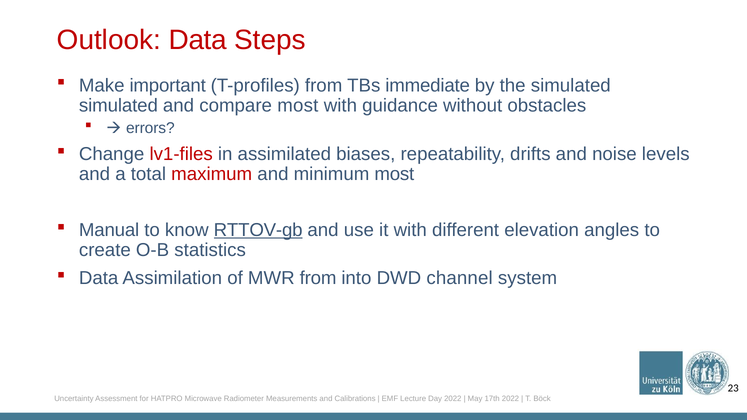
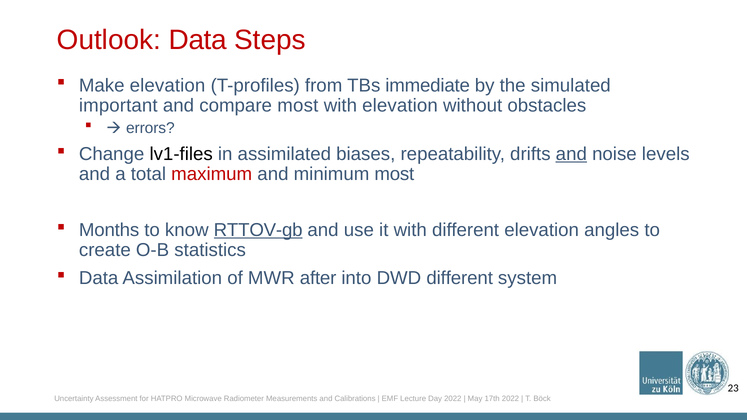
Make important: important -> elevation (168, 85)
simulated: simulated -> important (118, 106)
with guidance: guidance -> elevation (400, 106)
lv1-files colour: red -> black (181, 154)
and underline: none -> present (571, 154)
Manual: Manual -> Months (109, 230)
MWR from: from -> after (318, 278)
DWD channel: channel -> different (460, 278)
